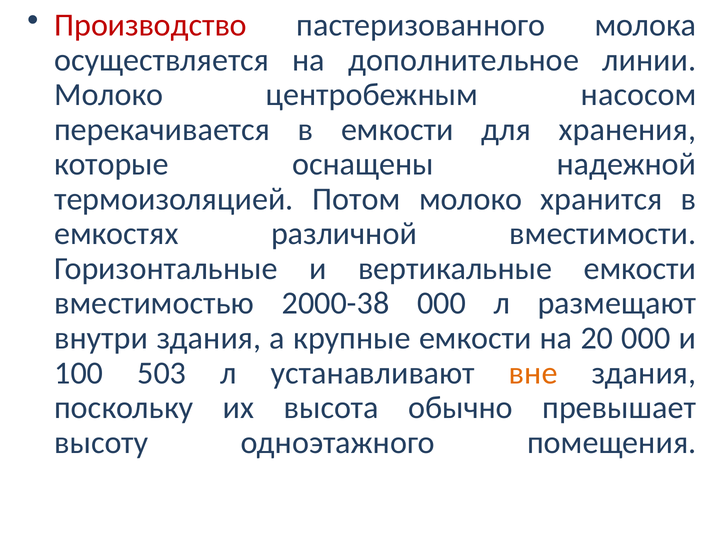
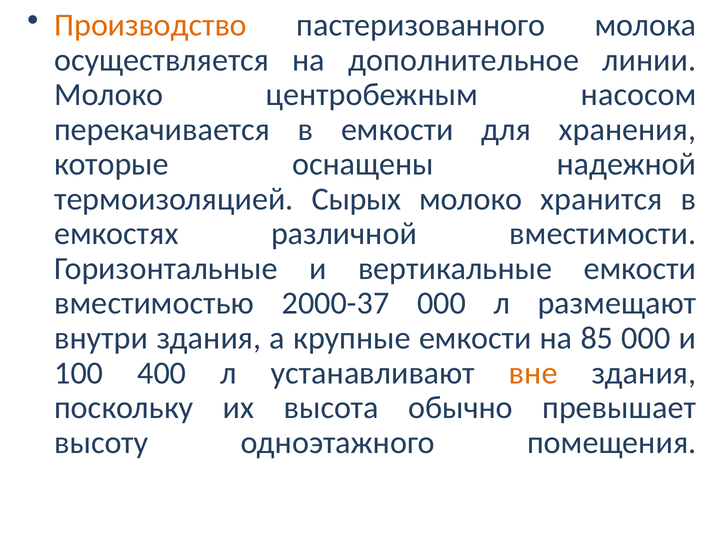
Производство colour: red -> orange (151, 25)
Потом: Потом -> Сырых (356, 199)
2000-38: 2000-38 -> 2000-37 (336, 303)
20: 20 -> 85 (597, 338)
503: 503 -> 400 (162, 373)
